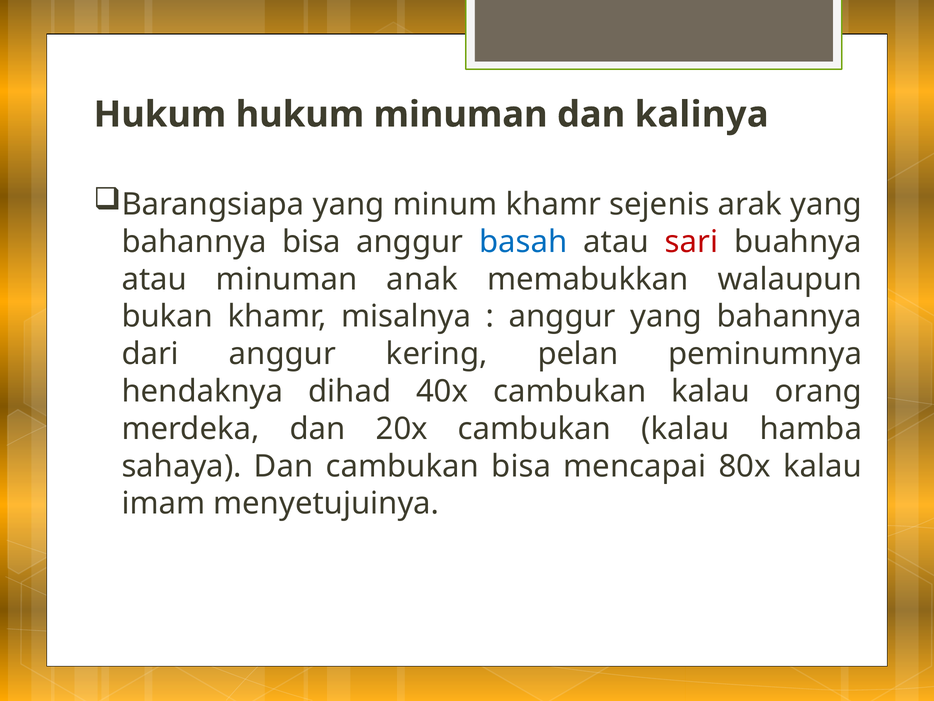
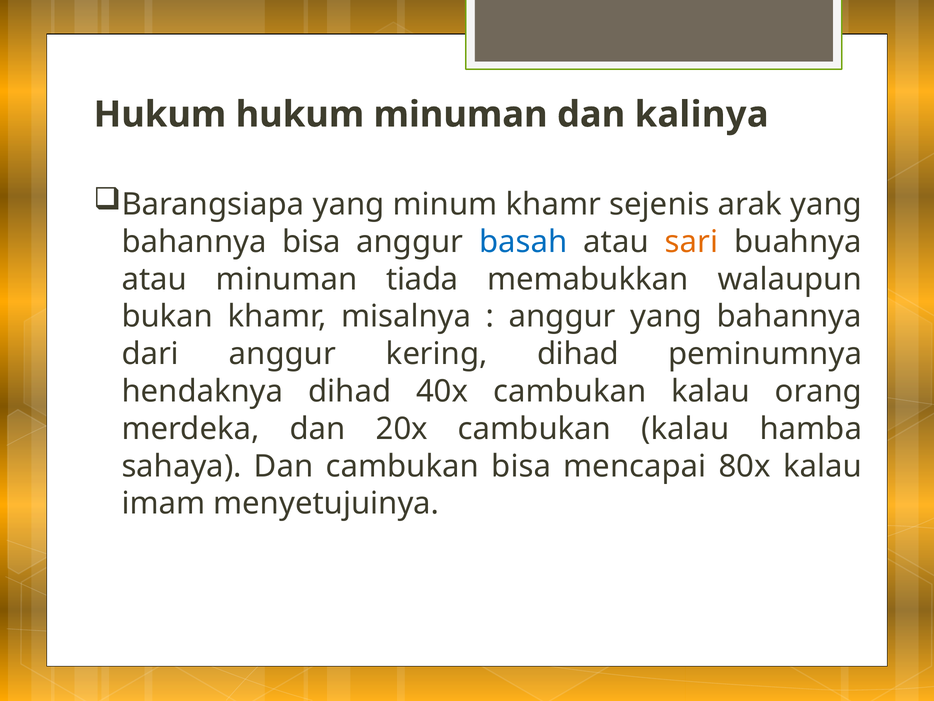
sari colour: red -> orange (692, 242)
anak: anak -> tiada (422, 279)
kering pelan: pelan -> dihad (578, 354)
